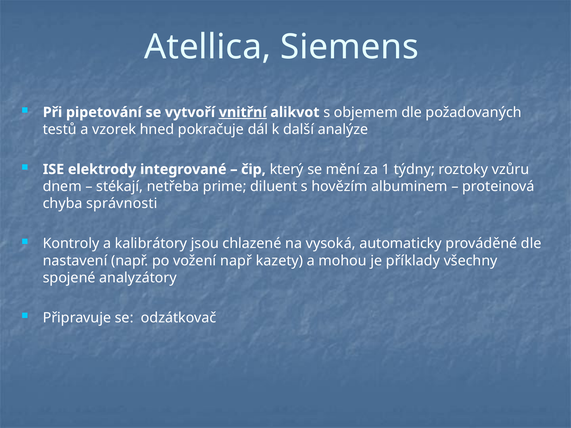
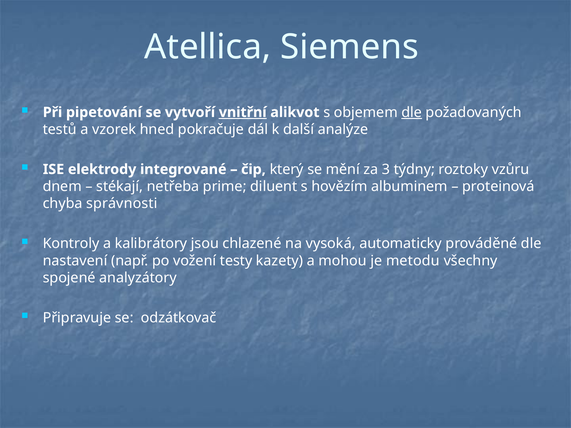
dle underline: none -> present (412, 112)
1: 1 -> 3 (386, 169)
vožení např: např -> testy (236, 261)
příklady: příklady -> metodu (413, 261)
